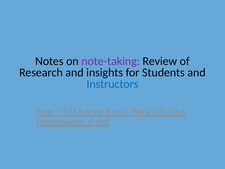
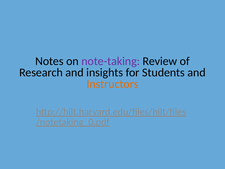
Instructors colour: blue -> orange (112, 84)
